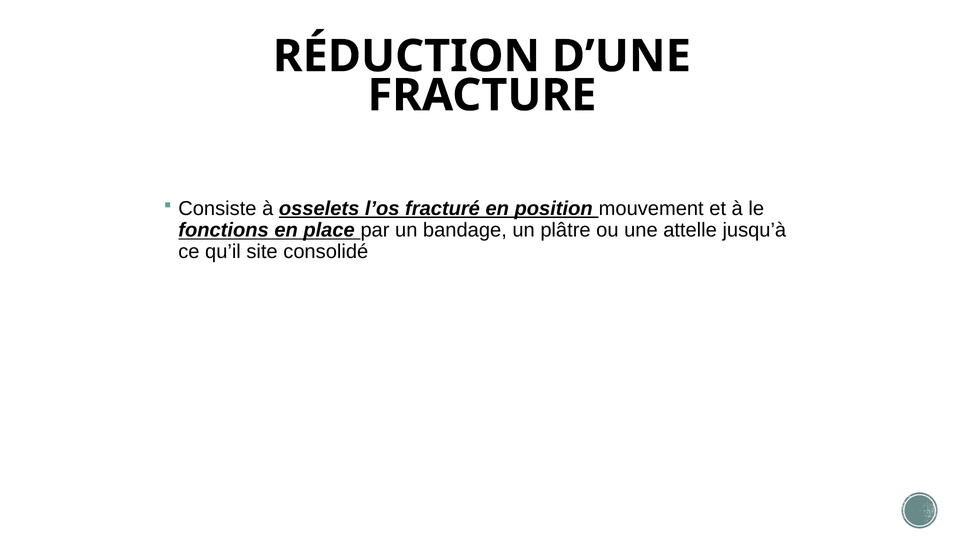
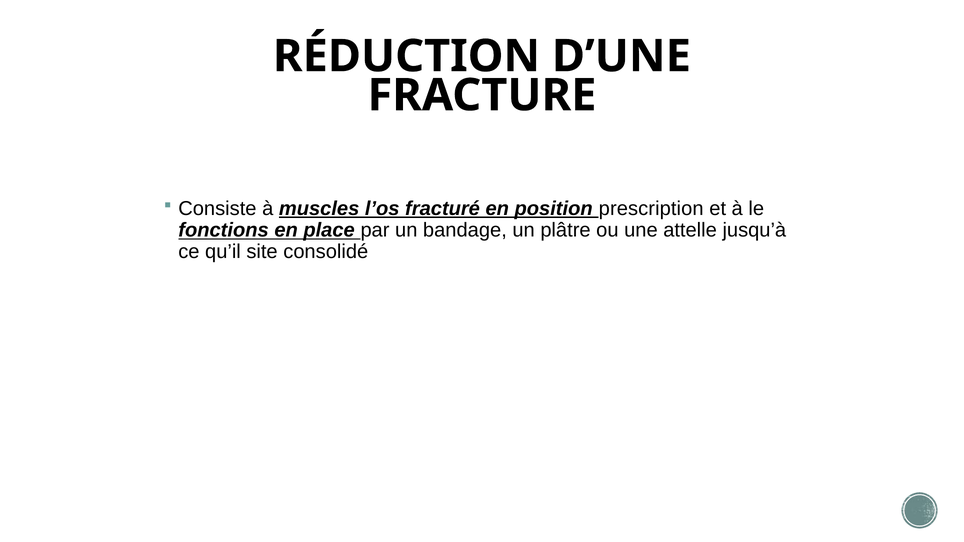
osselets: osselets -> muscles (319, 209)
mouvement: mouvement -> prescription (651, 209)
